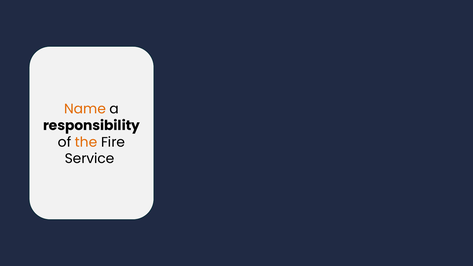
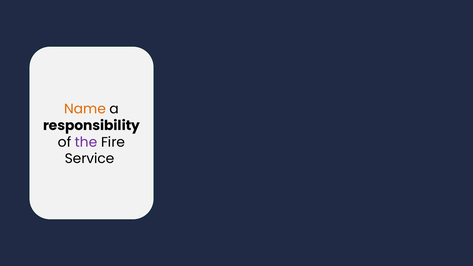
the colour: orange -> purple (86, 142)
